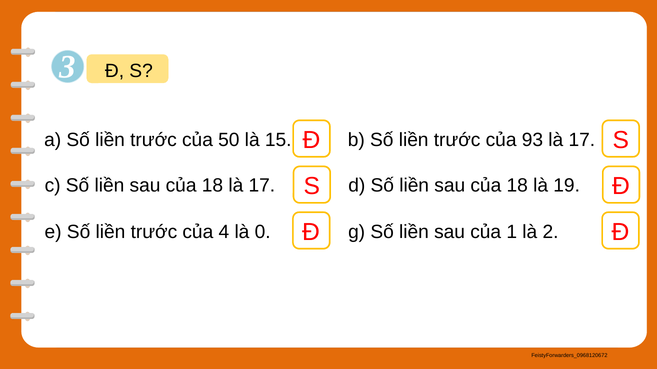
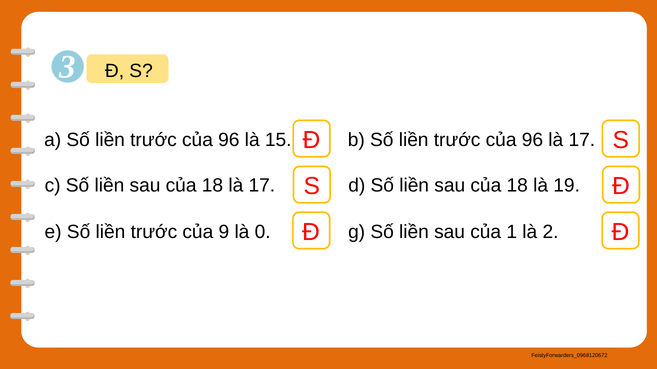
50: 50 -> 96 (229, 140)
93: 93 -> 96 (532, 140)
4: 4 -> 9 (224, 232)
